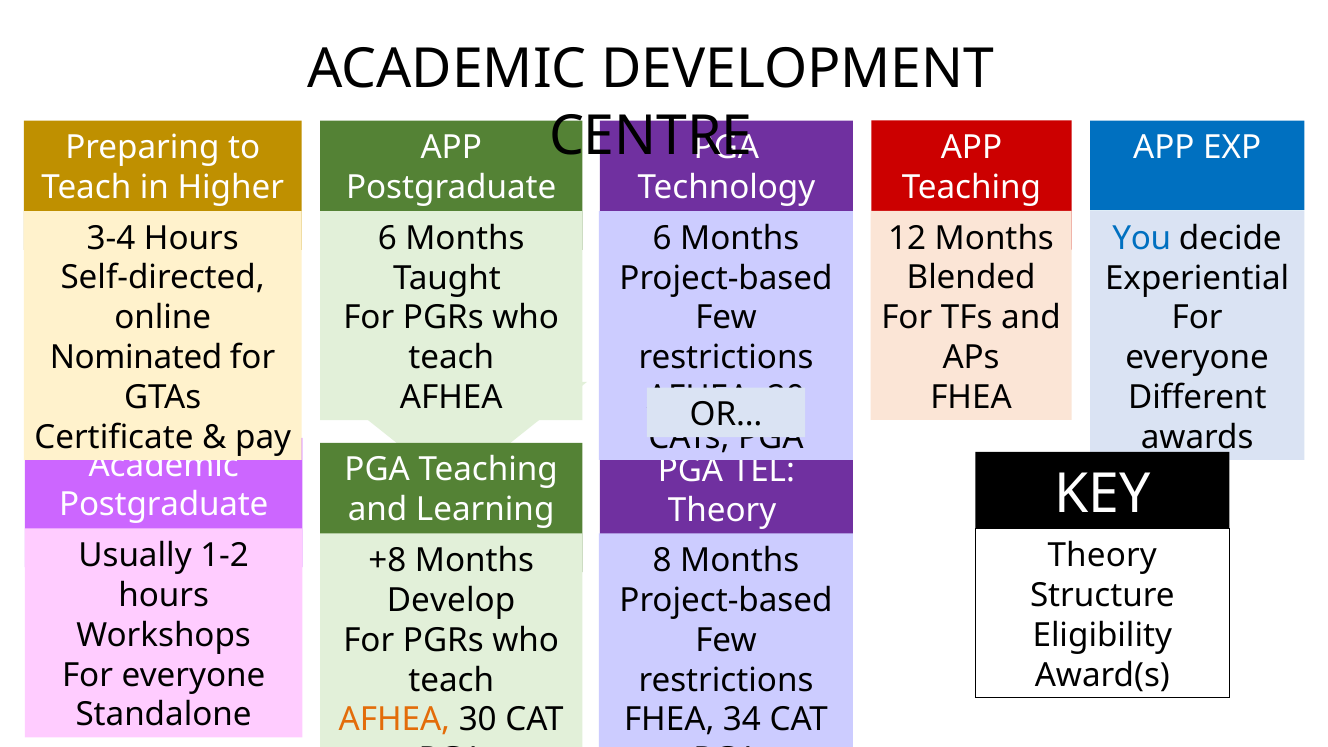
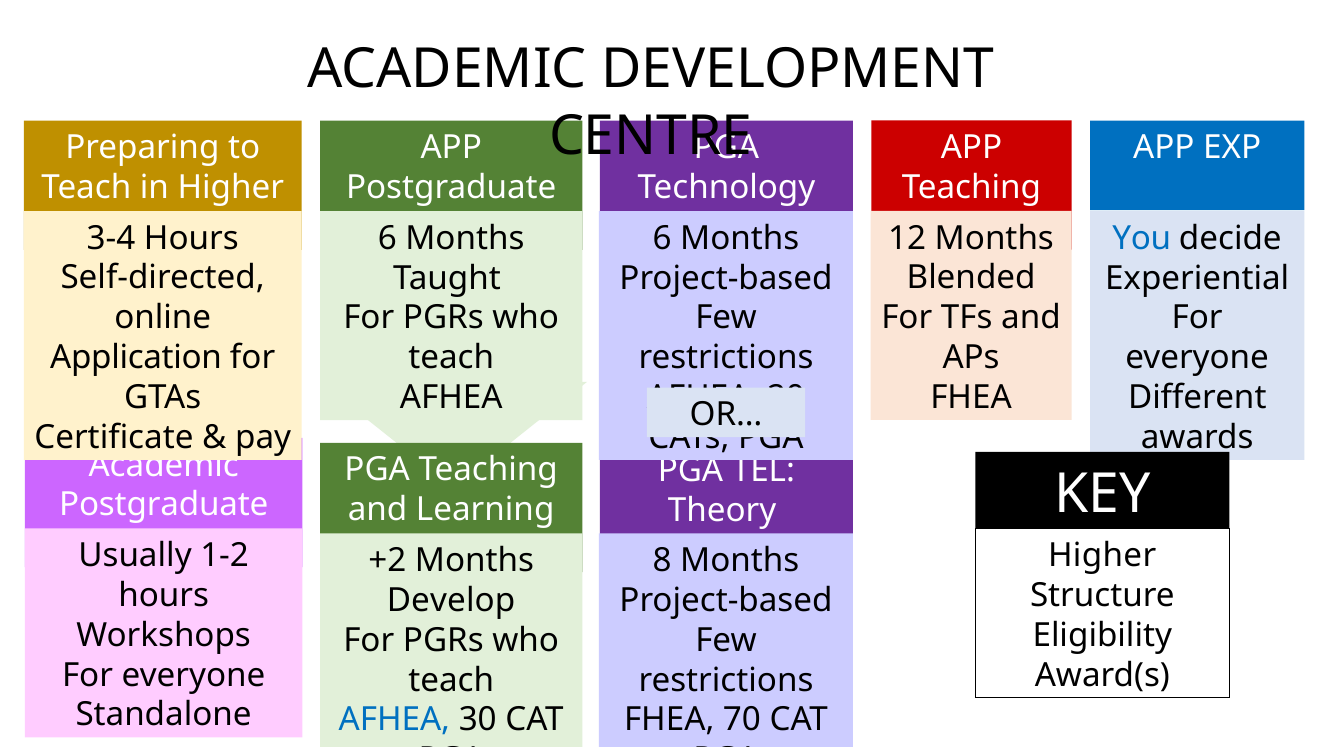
Nominated: Nominated -> Application (136, 358)
Theory: Theory -> Higher (1102, 556)
+8: +8 -> +2 (387, 561)
AFHEA colour: orange -> blue (394, 720)
34: 34 -> 70 (742, 720)
